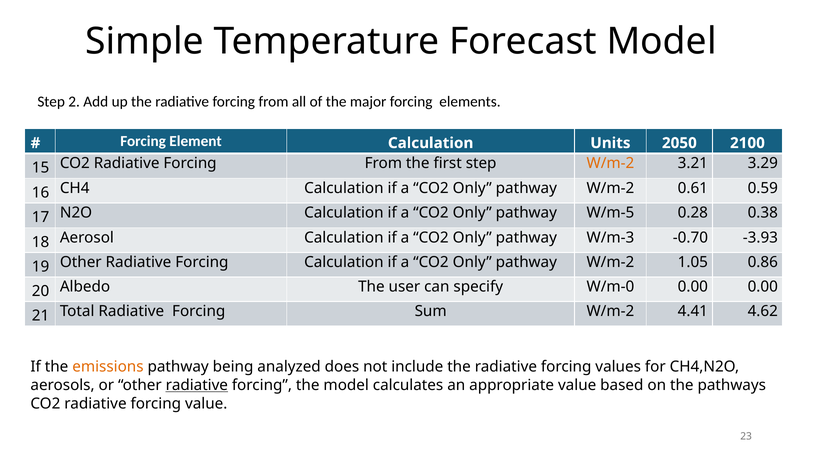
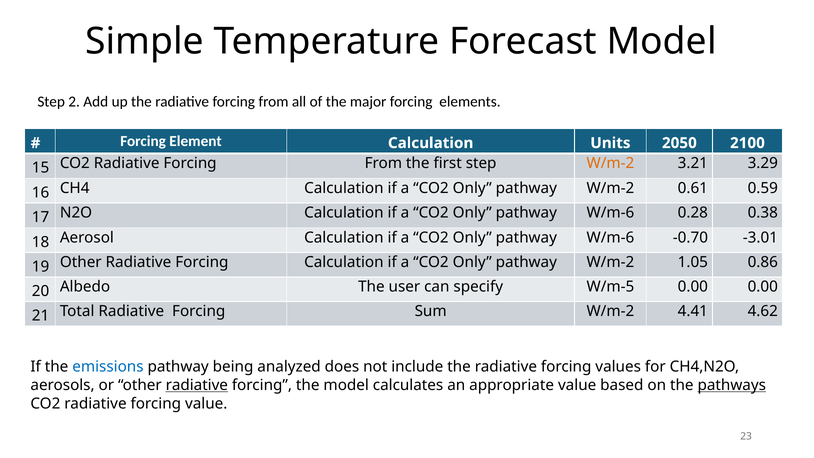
W/m-5: W/m-5 -> W/m-6 (610, 213)
W/m-3: W/m-3 -> W/m-6 (610, 238)
-3.93: -3.93 -> -3.01 (760, 238)
W/m-0: W/m-0 -> W/m-5 (610, 287)
emissions colour: orange -> blue (108, 367)
pathways underline: none -> present (732, 385)
